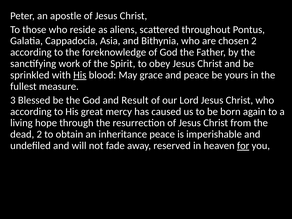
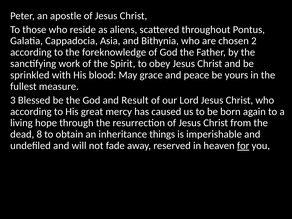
His underline: present -> none (80, 75)
dead 2: 2 -> 8 (39, 134)
inheritance peace: peace -> things (162, 134)
